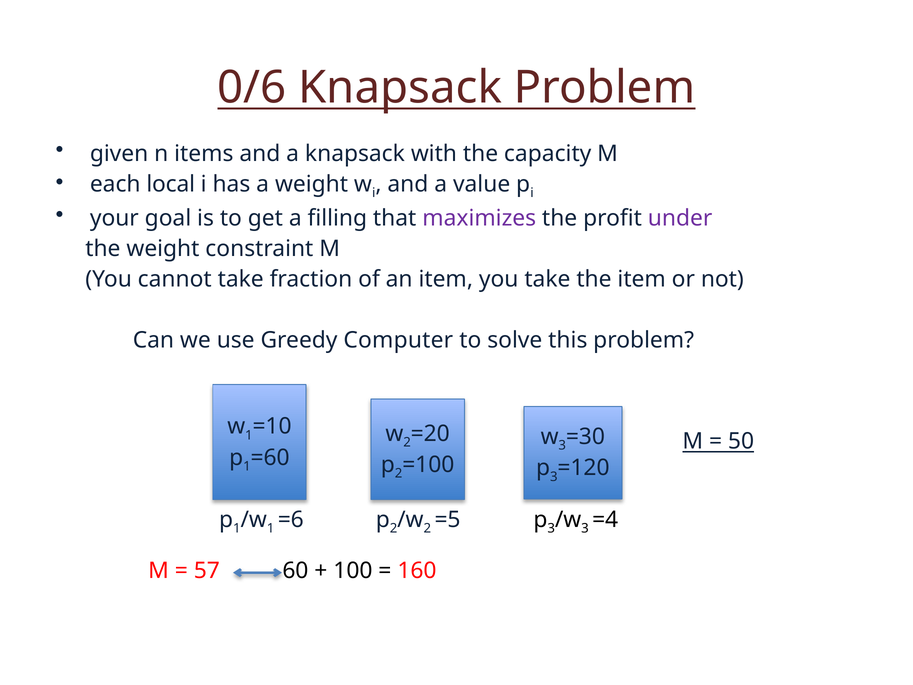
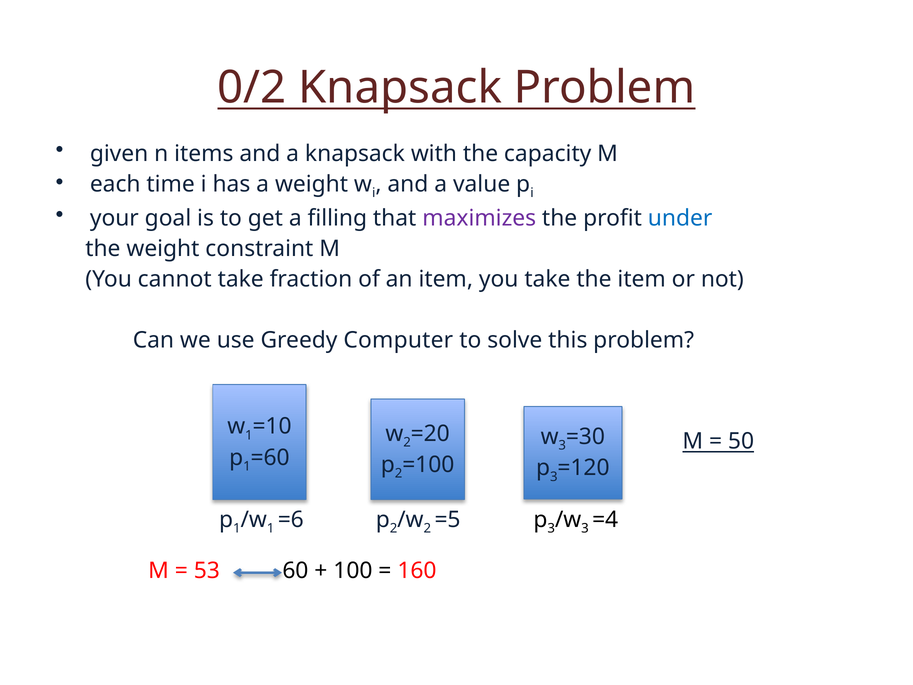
0/6: 0/6 -> 0/2 (252, 88)
local: local -> time (171, 184)
under colour: purple -> blue (680, 218)
57: 57 -> 53 (207, 571)
